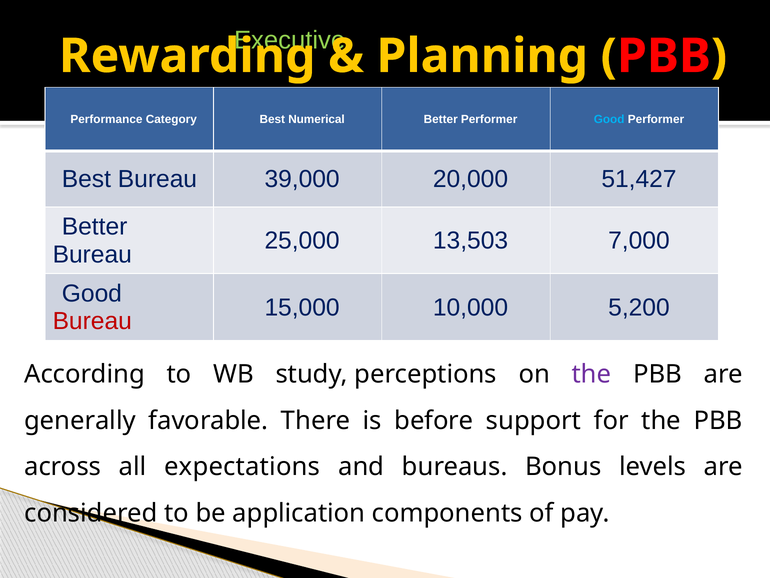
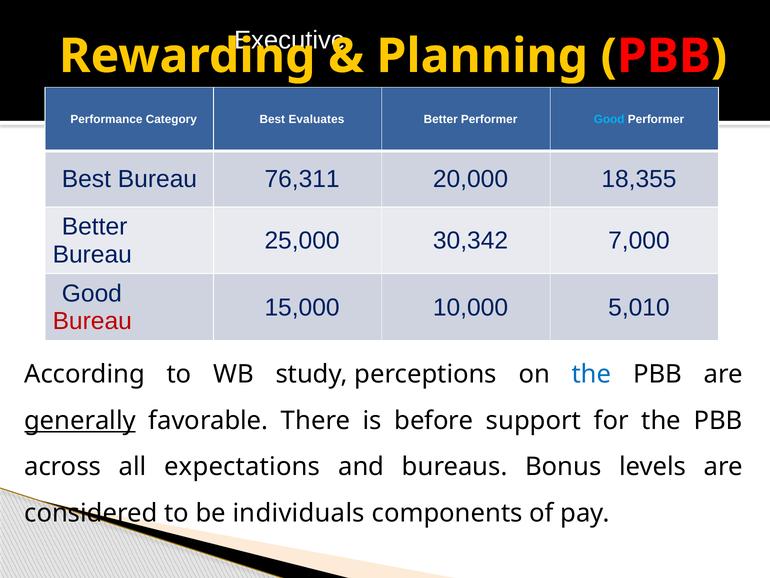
Executive colour: light green -> white (290, 40)
Numerical: Numerical -> Evaluates (316, 119)
39,000: 39,000 -> 76,311 (302, 179)
51,427: 51,427 -> 18,355 (639, 179)
13,503: 13,503 -> 30,342 (471, 240)
5,200: 5,200 -> 5,010 (639, 307)
the colour: purple -> blue (591, 374)
generally underline: none -> present (80, 420)
application: application -> individuals (299, 513)
